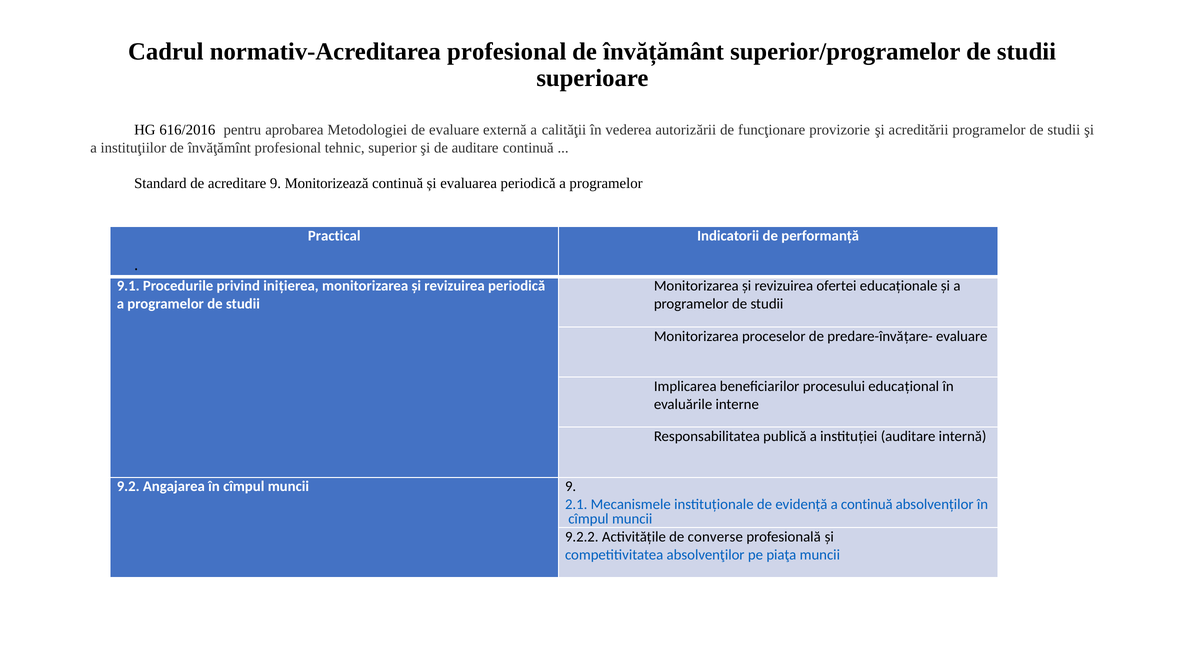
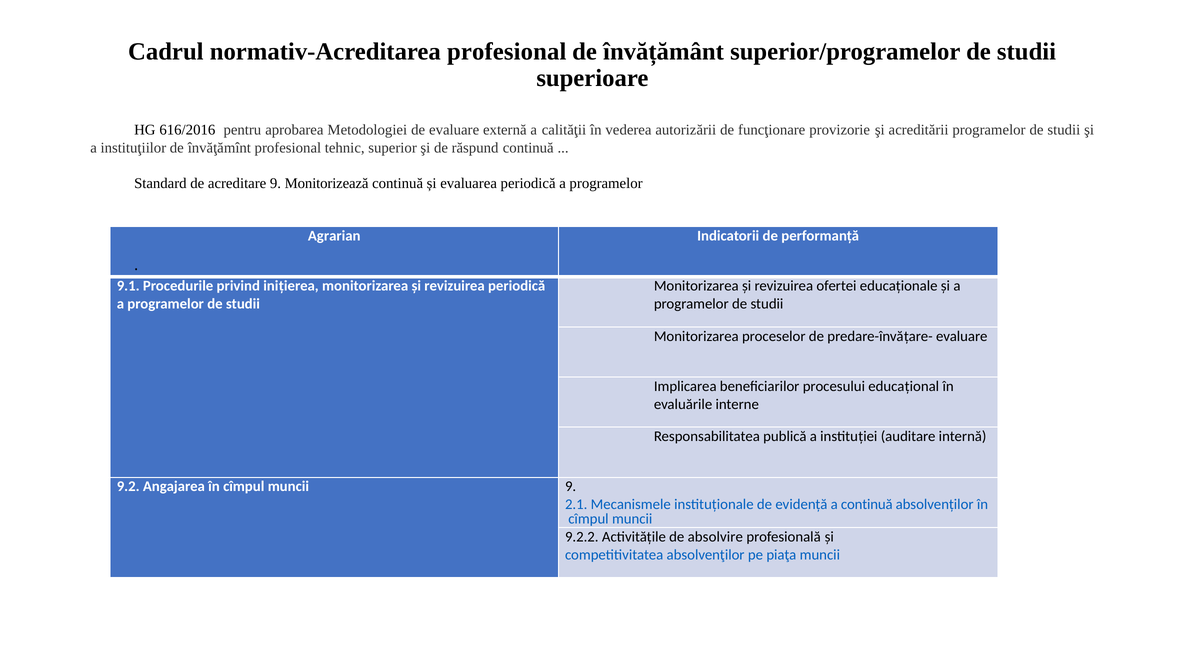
de auditare: auditare -> răspund (475, 148)
Practical: Practical -> Agrarian (334, 236)
converse: converse -> absolvire (715, 537)
